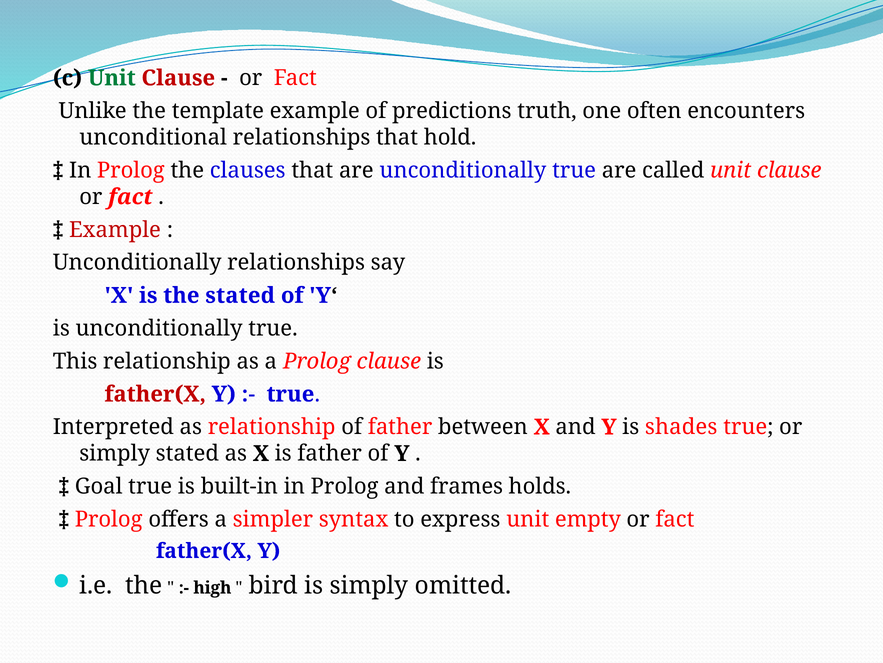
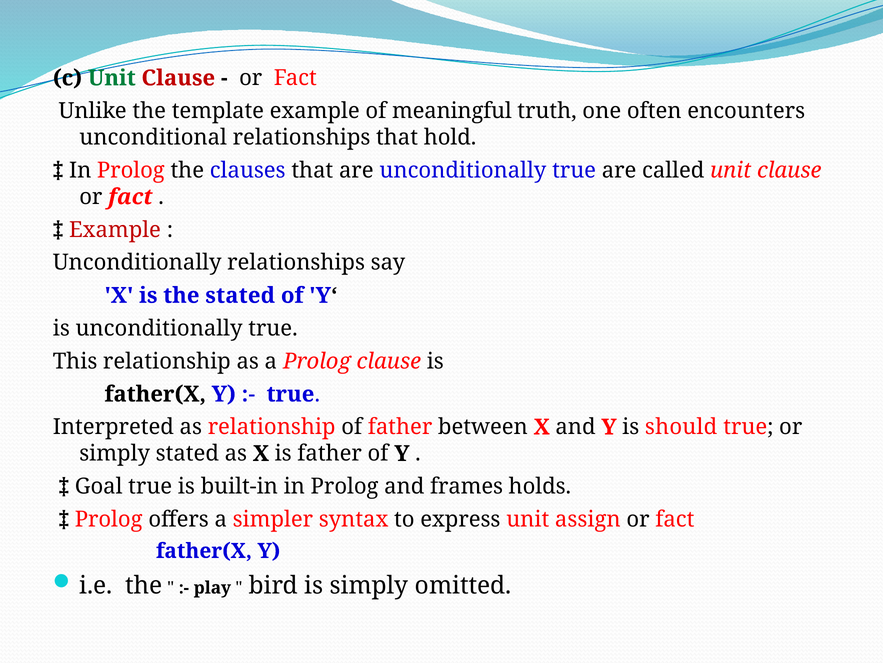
predictions: predictions -> meaningful (452, 111)
father(X colour: red -> black (155, 394)
shades: shades -> should (681, 427)
empty: empty -> assign (588, 519)
high: high -> play (212, 587)
